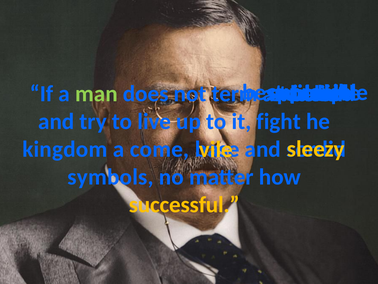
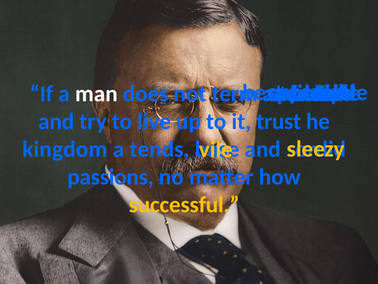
man colour: light green -> white (96, 93)
fight: fight -> trust (279, 121)
come: come -> tends (160, 149)
symbols: symbols -> passions (111, 177)
